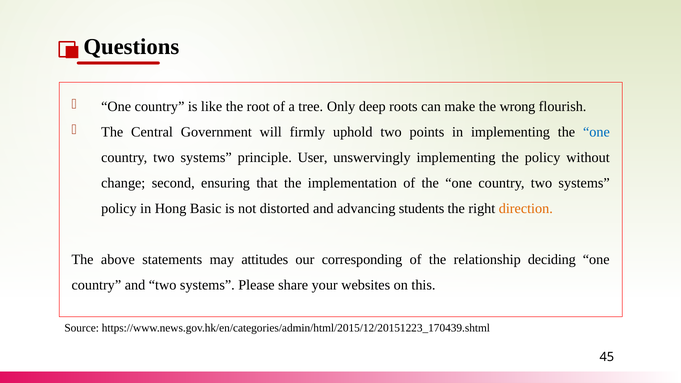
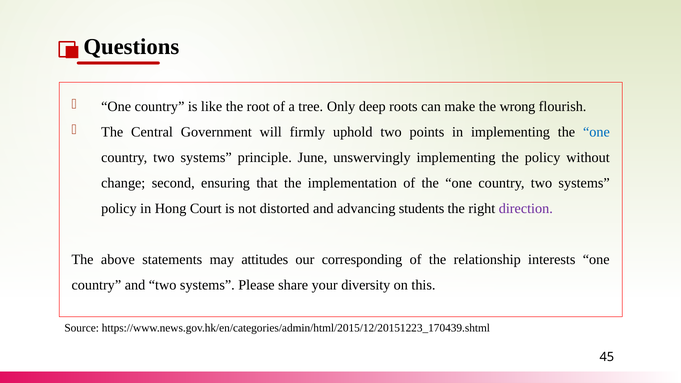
User: User -> June (313, 157)
Basic: Basic -> Court (206, 209)
direction colour: orange -> purple (526, 209)
deciding: deciding -> interests (552, 260)
websites: websites -> diversity (366, 285)
